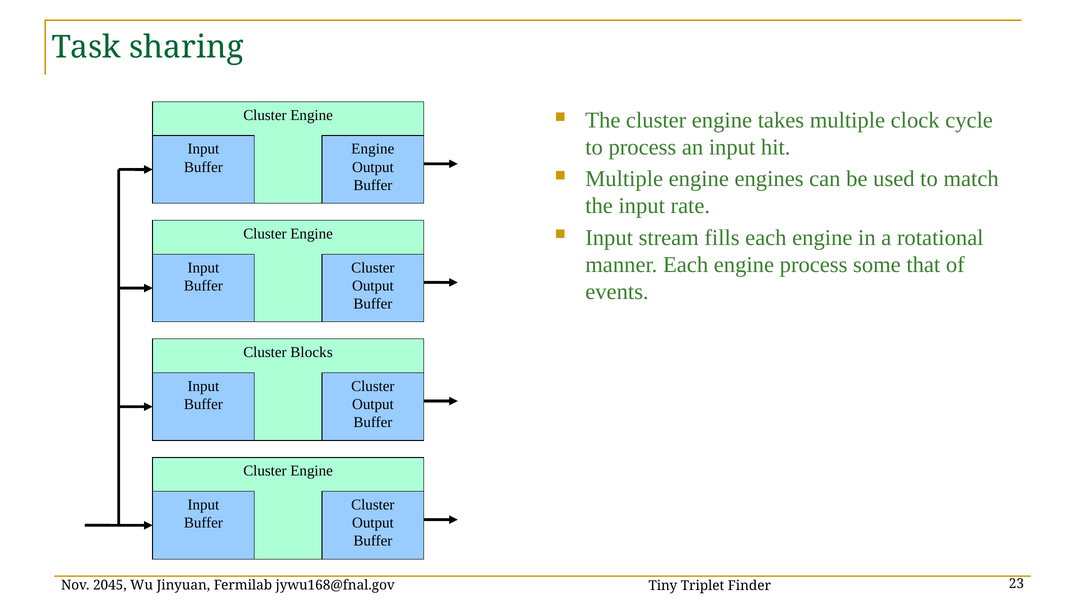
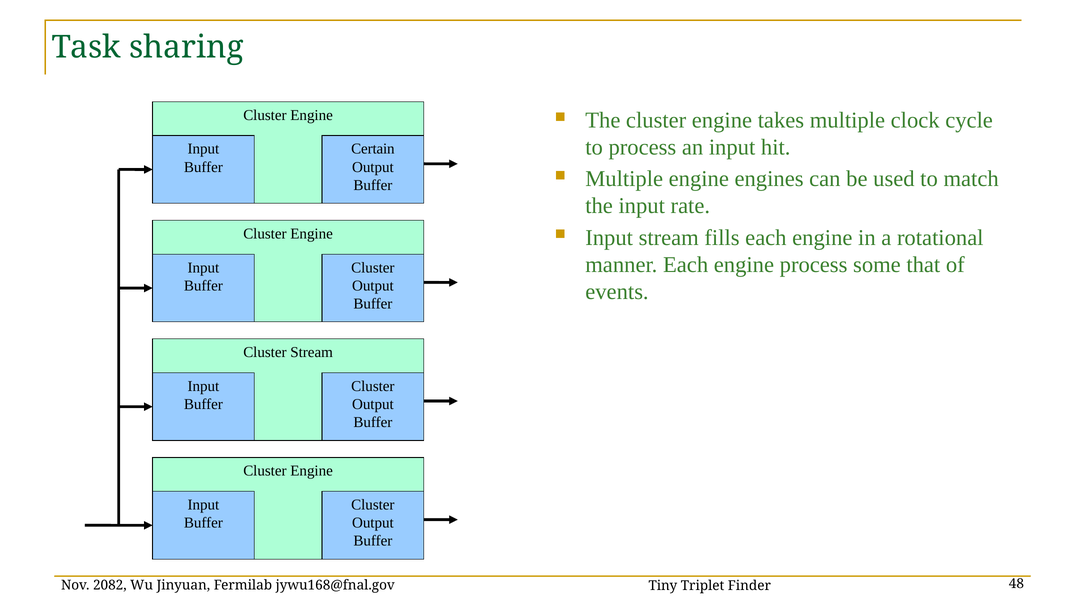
Engine: Engine -> Certain (373, 149)
Cluster Blocks: Blocks -> Stream (312, 353)
2045: 2045 -> 2082 (110, 586)
23: 23 -> 48 (1016, 584)
